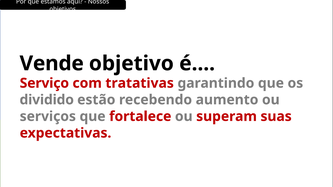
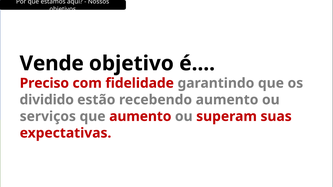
Serviço: Serviço -> Preciso (44, 83)
tratativas: tratativas -> fidelidade (140, 83)
que fortalece: fortalece -> aumento (140, 117)
